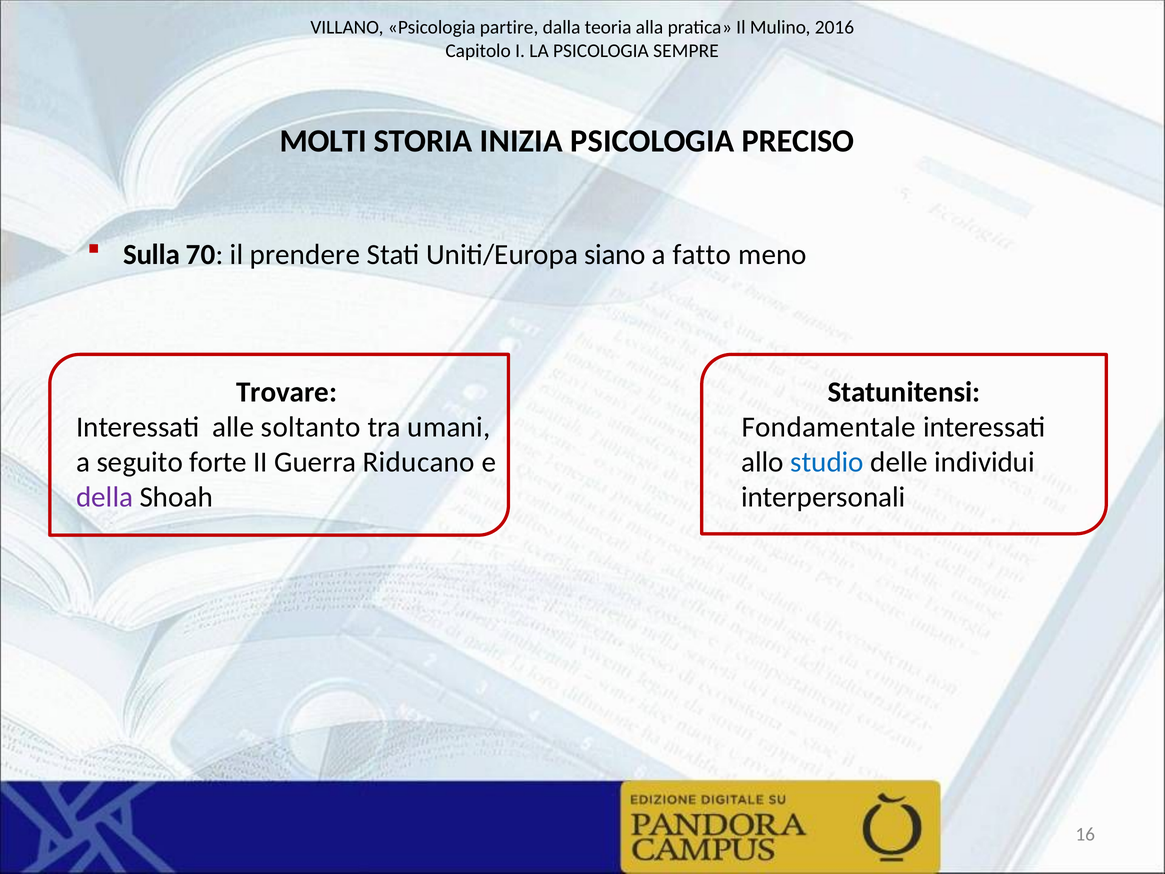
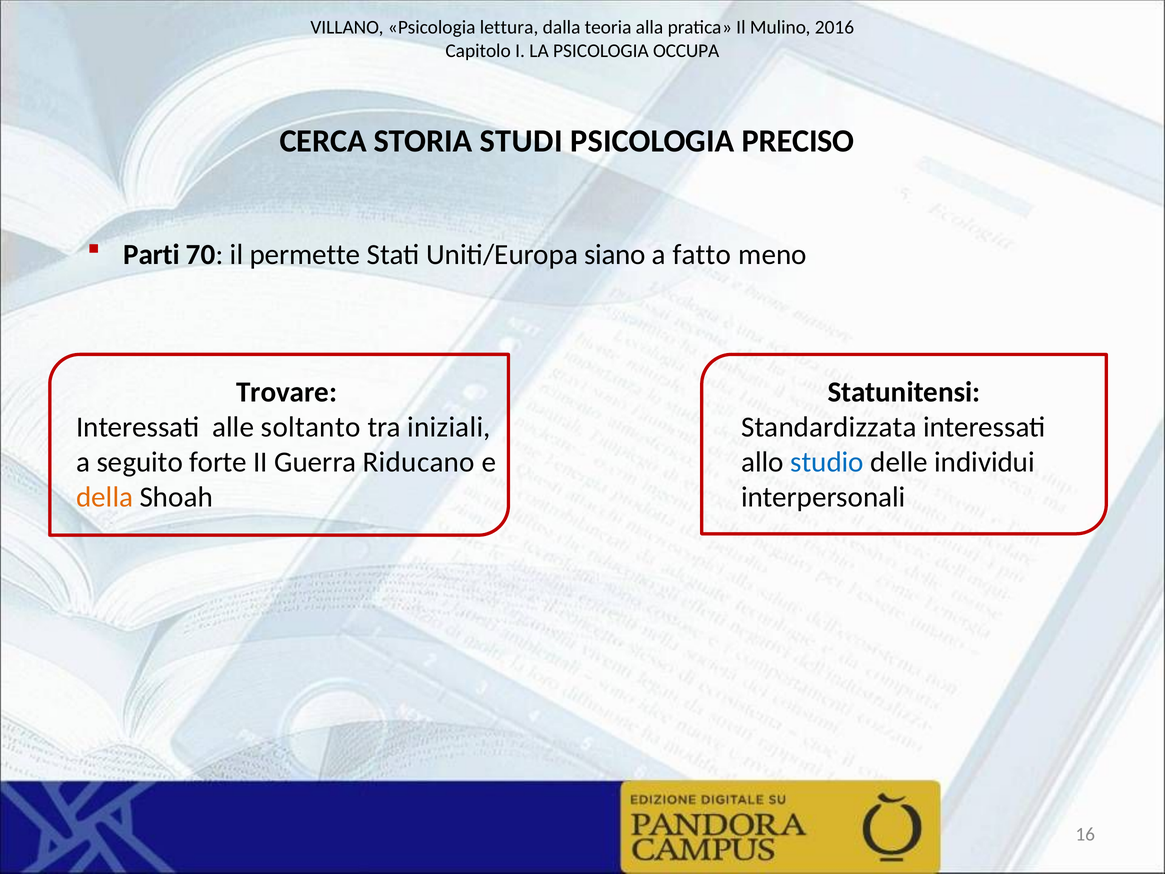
partire: partire -> lettura (509, 27)
SEMPRE: SEMPRE -> OCCUPA (686, 51)
MOLTI: MOLTI -> CERCA (323, 141)
INIZIA: INIZIA -> STUDI (521, 141)
Sulla: Sulla -> Parti (152, 254)
prendere: prendere -> permette (305, 254)
umani: umani -> iniziali (449, 427)
Fondamentale: Fondamentale -> Standardizzata (829, 427)
della colour: purple -> orange (105, 497)
